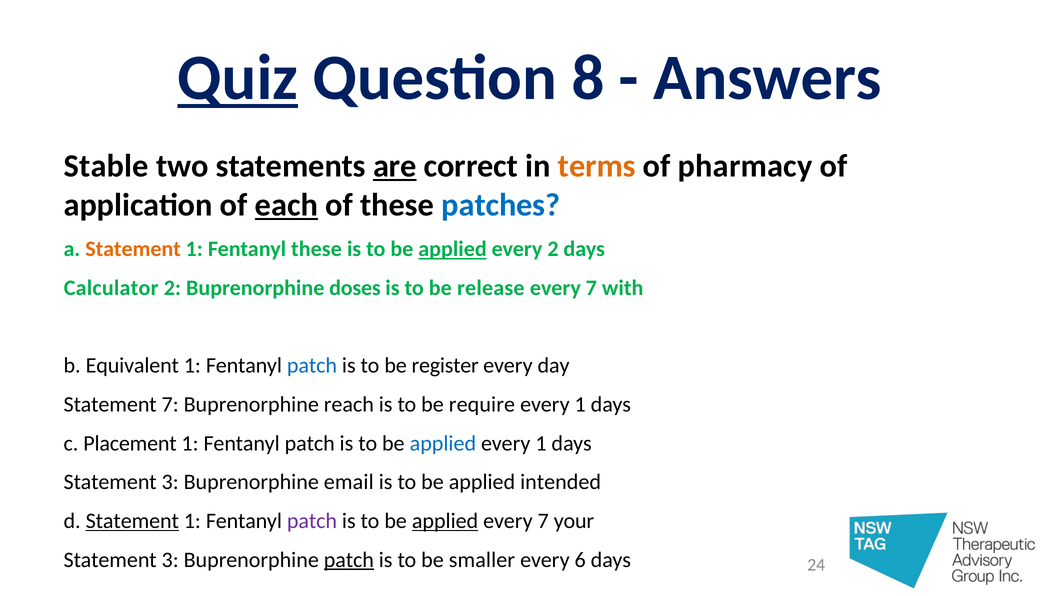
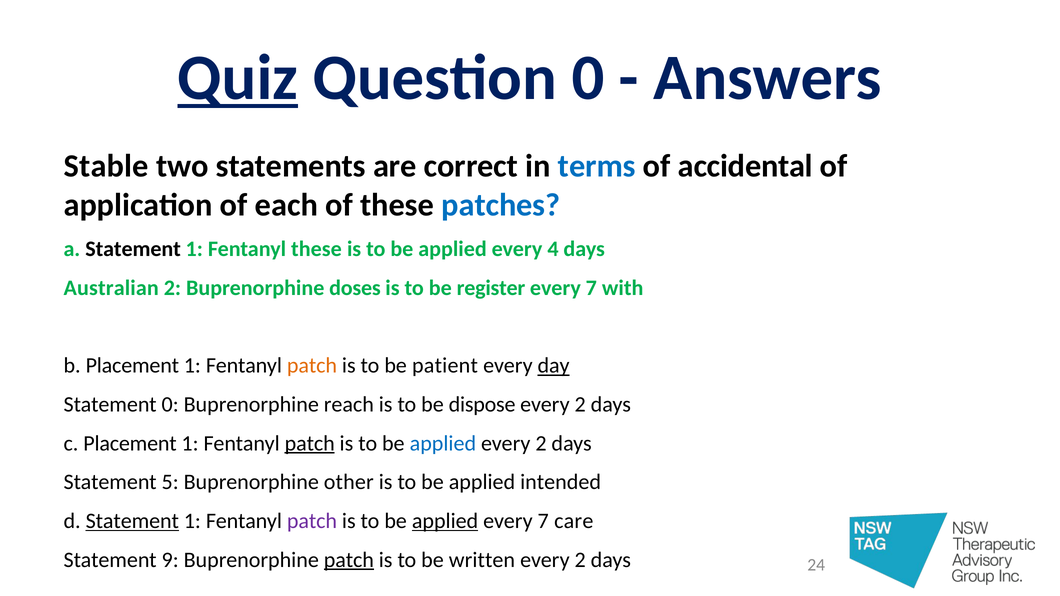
Question 8: 8 -> 0 (588, 78)
are underline: present -> none (395, 166)
terms colour: orange -> blue (597, 166)
pharmacy: pharmacy -> accidental (745, 166)
each underline: present -> none (286, 205)
Statement colour: orange -> black (133, 249)
applied underline: present -> none (453, 249)
every 2: 2 -> 4 (553, 249)
Calculator: Calculator -> Australian (111, 288)
release: release -> register (491, 288)
b Equivalent: Equivalent -> Placement (132, 366)
patch colour: blue -> orange (312, 366)
register: register -> patient (445, 366)
day underline: none -> present (554, 366)
Statement 7: 7 -> 0 (170, 405)
require: require -> dispose (482, 405)
1: 1 -> 2 (580, 405)
patch underline: none -> present (310, 444)
1: 1 -> 2 (541, 444)
3: 3 -> 5 (170, 482)
email: email -> other (349, 482)
your: your -> care (574, 521)
3: 3 -> 9 (170, 560)
smaller: smaller -> written (482, 560)
6: 6 -> 2 (580, 560)
